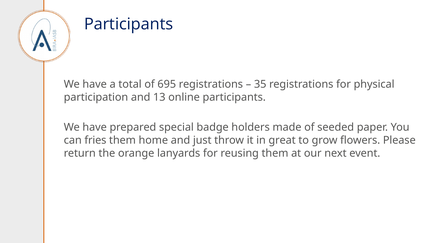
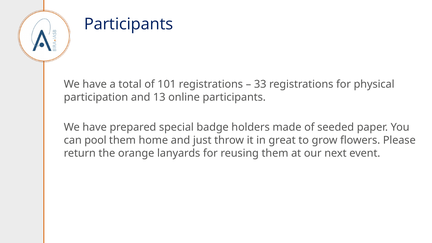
695: 695 -> 101 (167, 84)
35: 35 -> 33 (260, 84)
fries: fries -> pool (95, 140)
